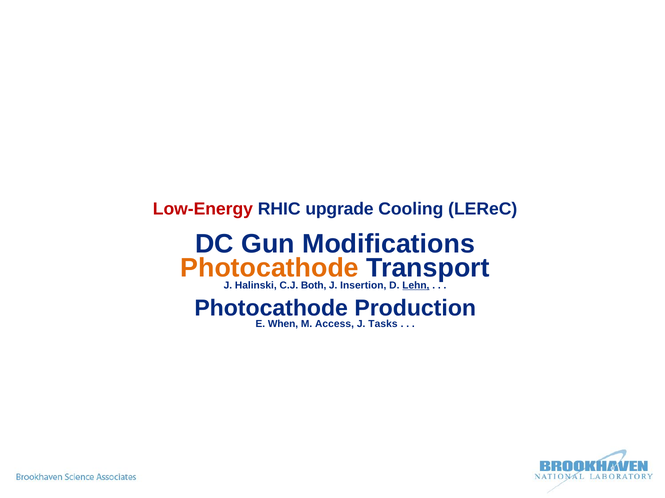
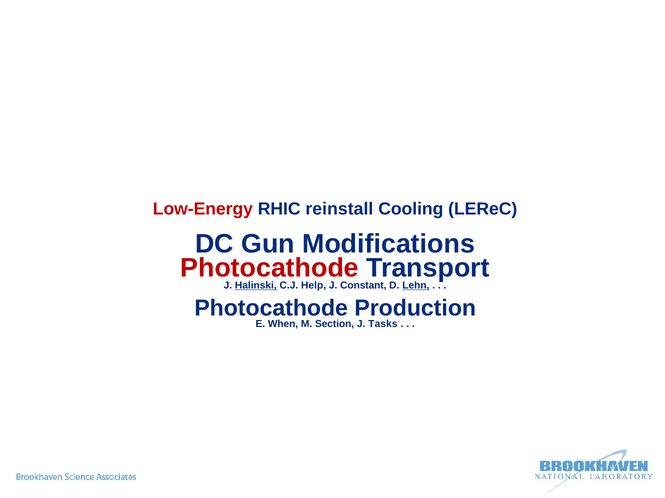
upgrade: upgrade -> reinstall (339, 209)
Photocathode colour: orange -> red (270, 268)
Halinski underline: none -> present (256, 286)
Both: Both -> Help (314, 286)
Insertion: Insertion -> Constant (363, 286)
Access: Access -> Section (335, 324)
